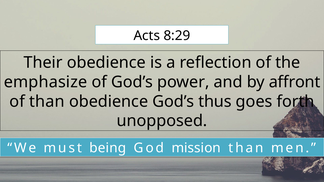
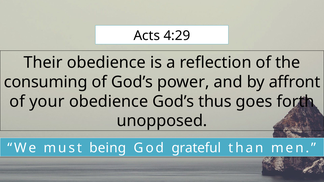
8:29: 8:29 -> 4:29 (177, 36)
emphasize: emphasize -> consuming (46, 82)
of than: than -> your (47, 102)
mission: mission -> grateful (196, 148)
